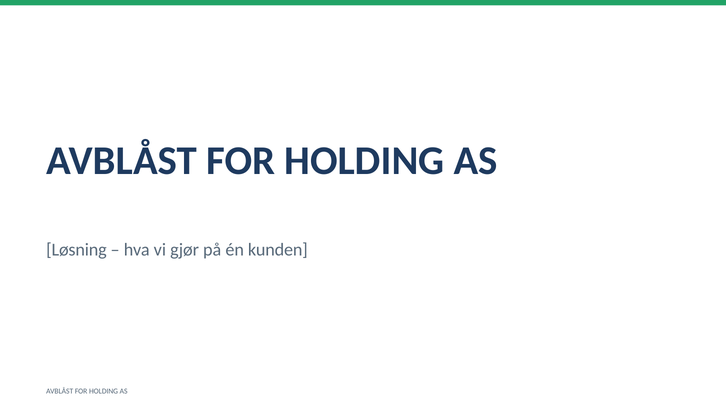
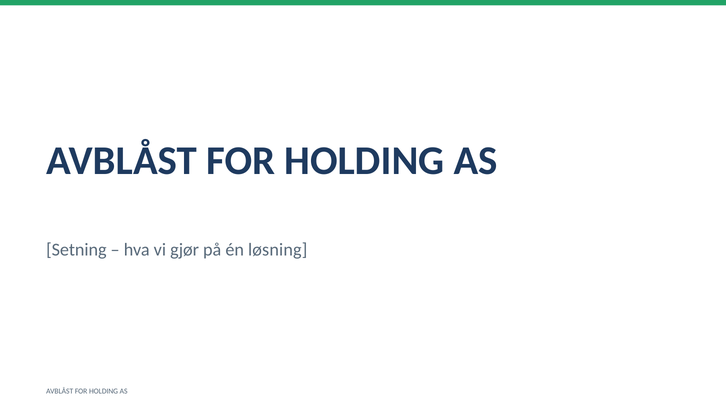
Løsning: Løsning -> Setning (76, 250)
kunden: kunden -> løsning (278, 250)
